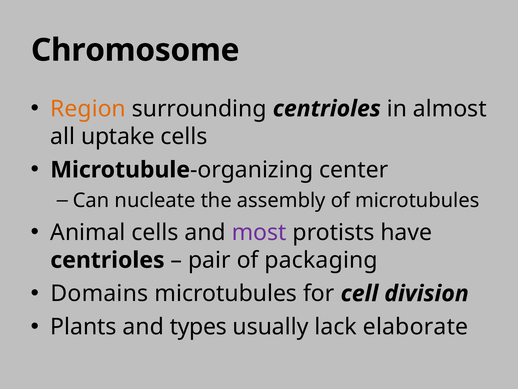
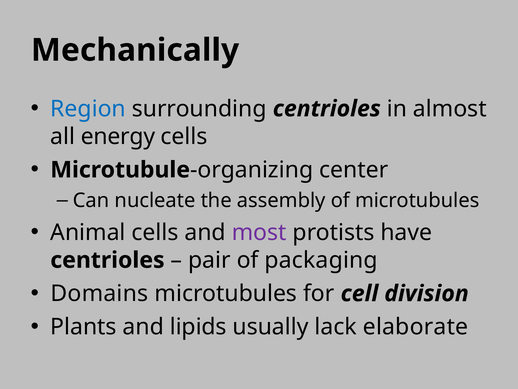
Chromosome: Chromosome -> Mechanically (135, 50)
Region colour: orange -> blue (88, 109)
uptake: uptake -> energy (118, 136)
types: types -> lipids (198, 327)
